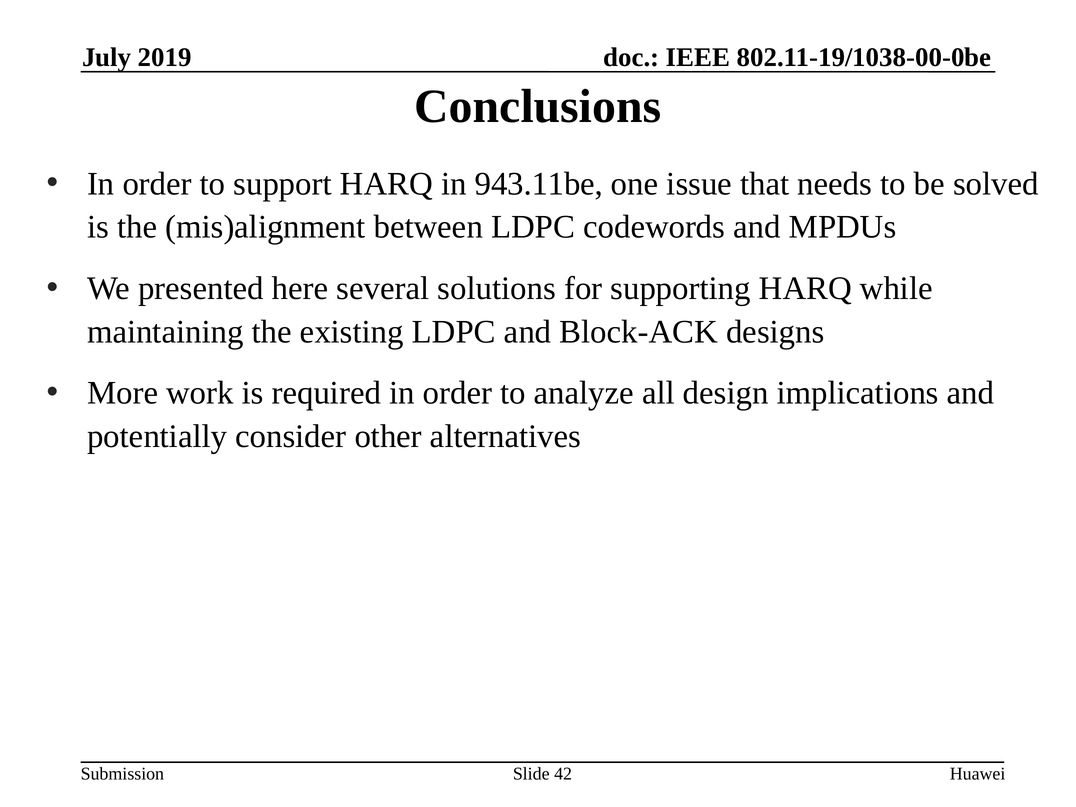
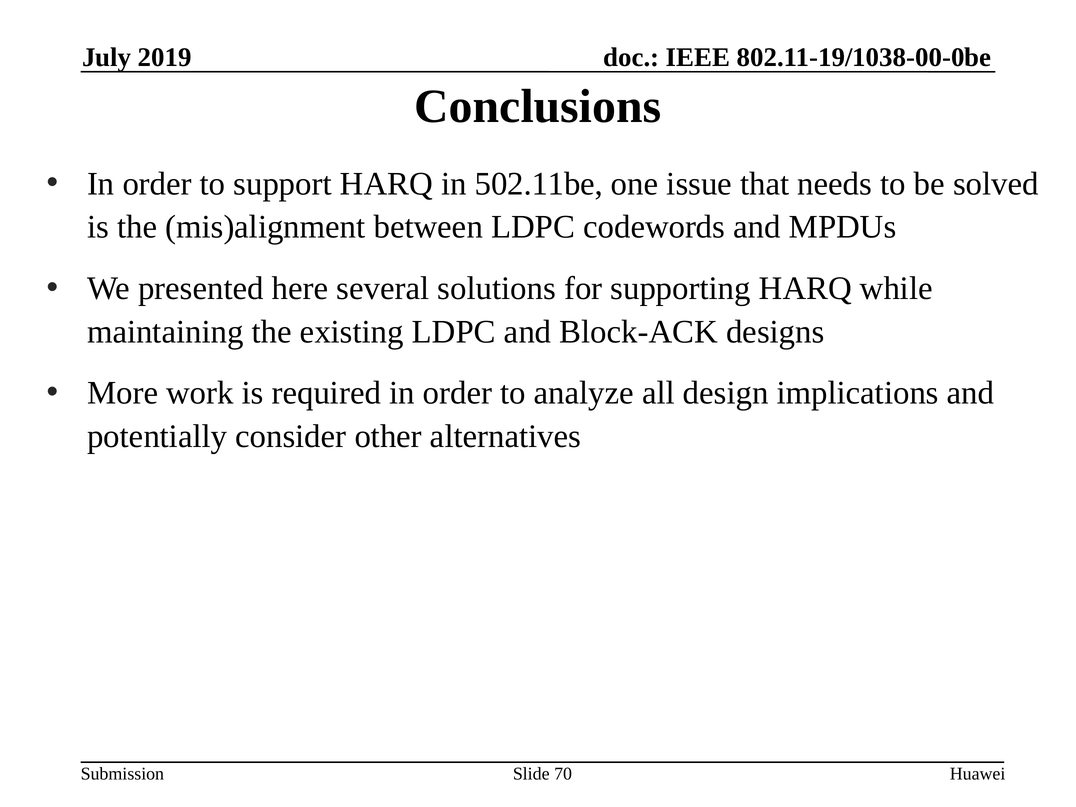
943.11be: 943.11be -> 502.11be (539, 184)
42: 42 -> 70 (563, 774)
